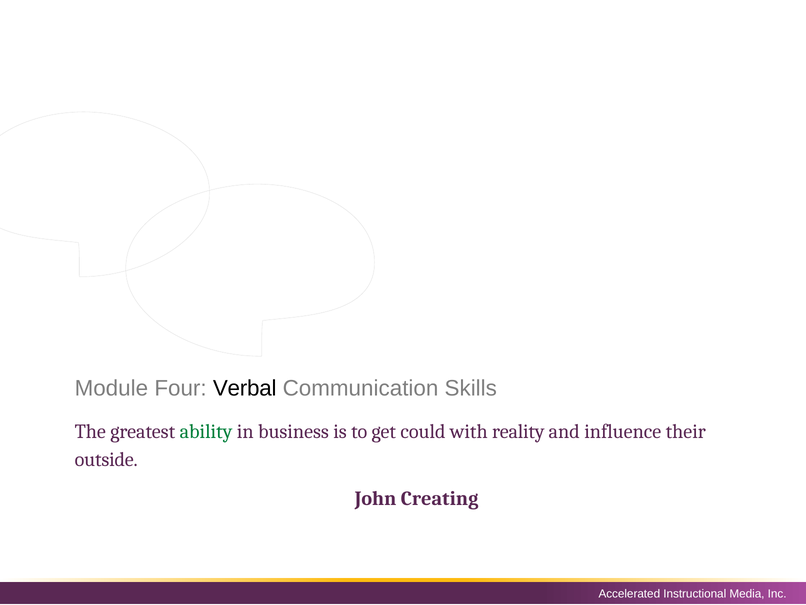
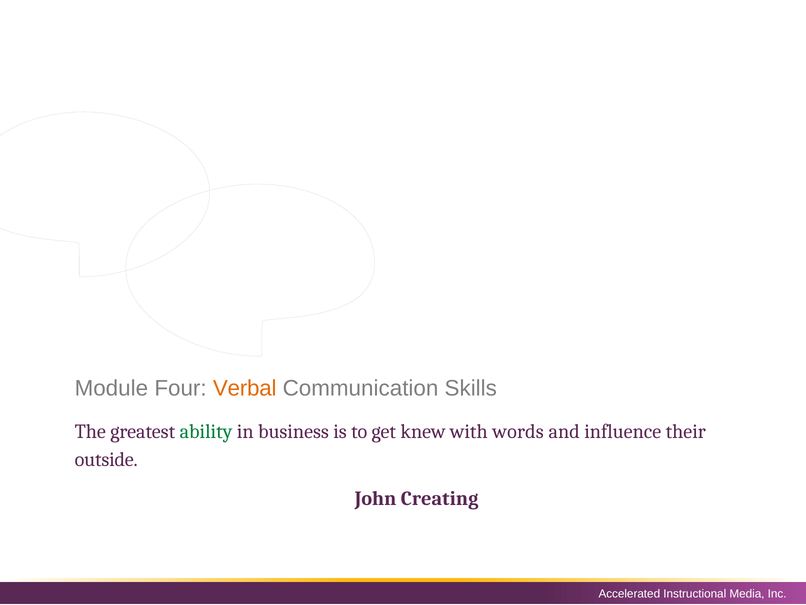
Verbal colour: black -> orange (245, 388)
could: could -> knew (423, 431)
reality: reality -> words (518, 431)
